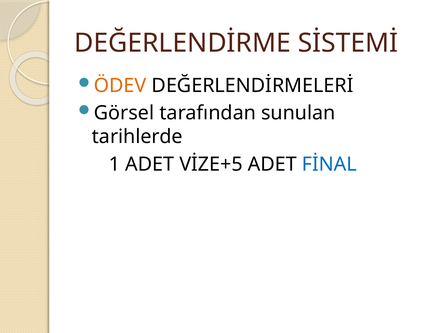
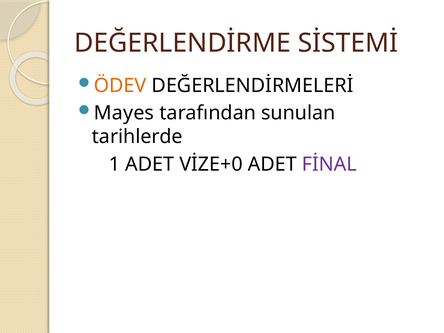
Görsel: Görsel -> Mayes (124, 113)
VİZE+5: VİZE+5 -> VİZE+0 (211, 164)
FİNAL colour: blue -> purple (329, 164)
